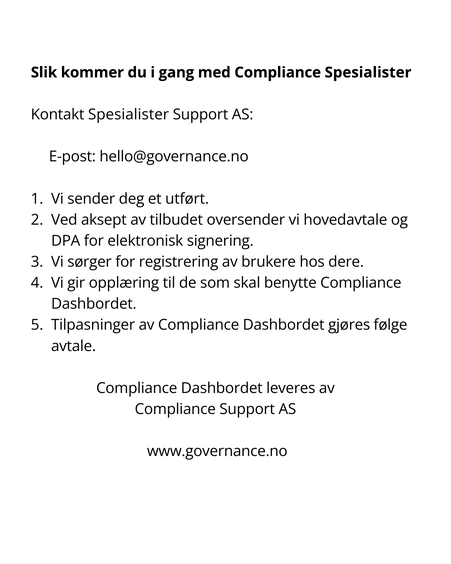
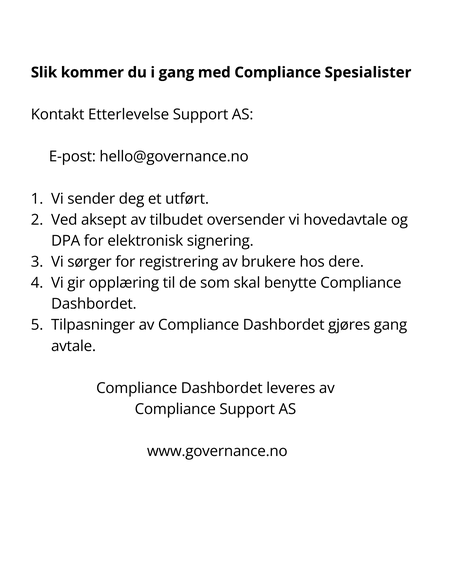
Kontakt Spesialister: Spesialister -> Etterlevelse (129, 115)
gjøres følge: følge -> gang (390, 325)
